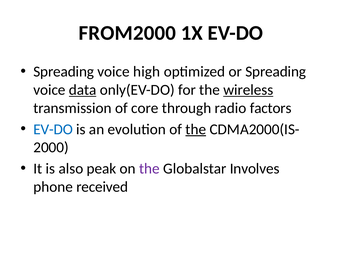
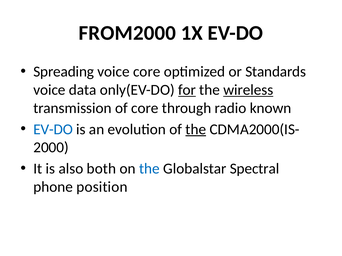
voice high: high -> core (147, 72)
or Spreading: Spreading -> Standards (276, 72)
data underline: present -> none (83, 90)
for underline: none -> present (187, 90)
factors: factors -> known (271, 108)
peak: peak -> both (101, 169)
the colour: purple -> blue (149, 169)
Involves: Involves -> Spectral (255, 169)
received: received -> position (102, 187)
